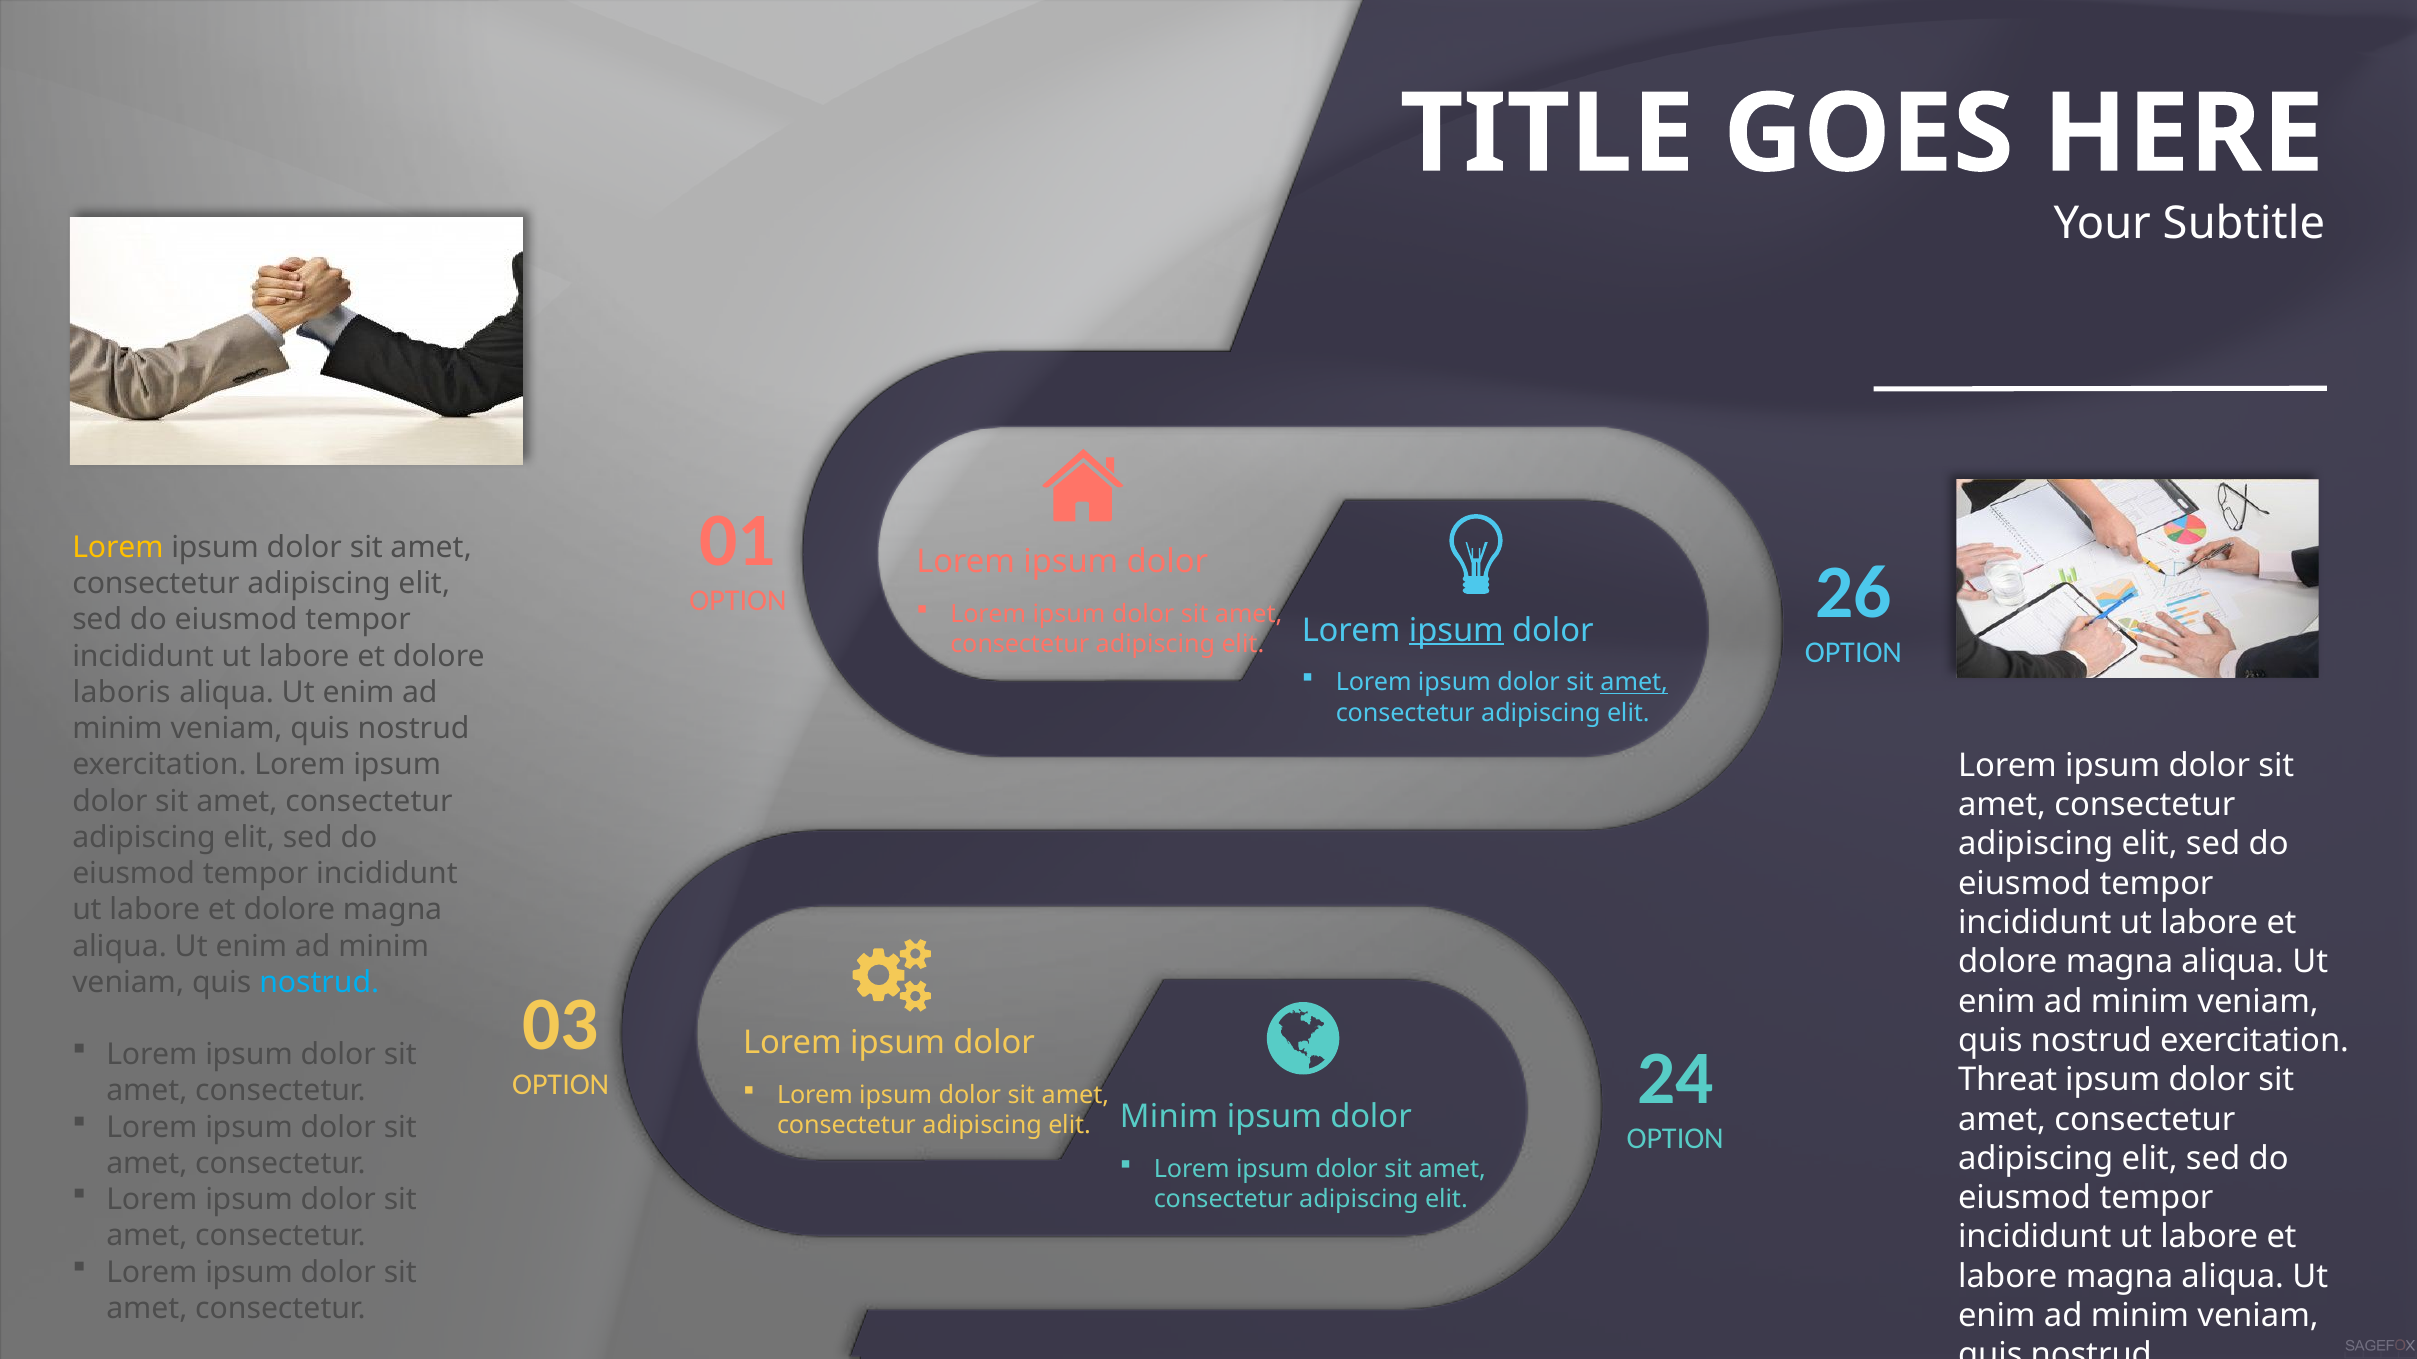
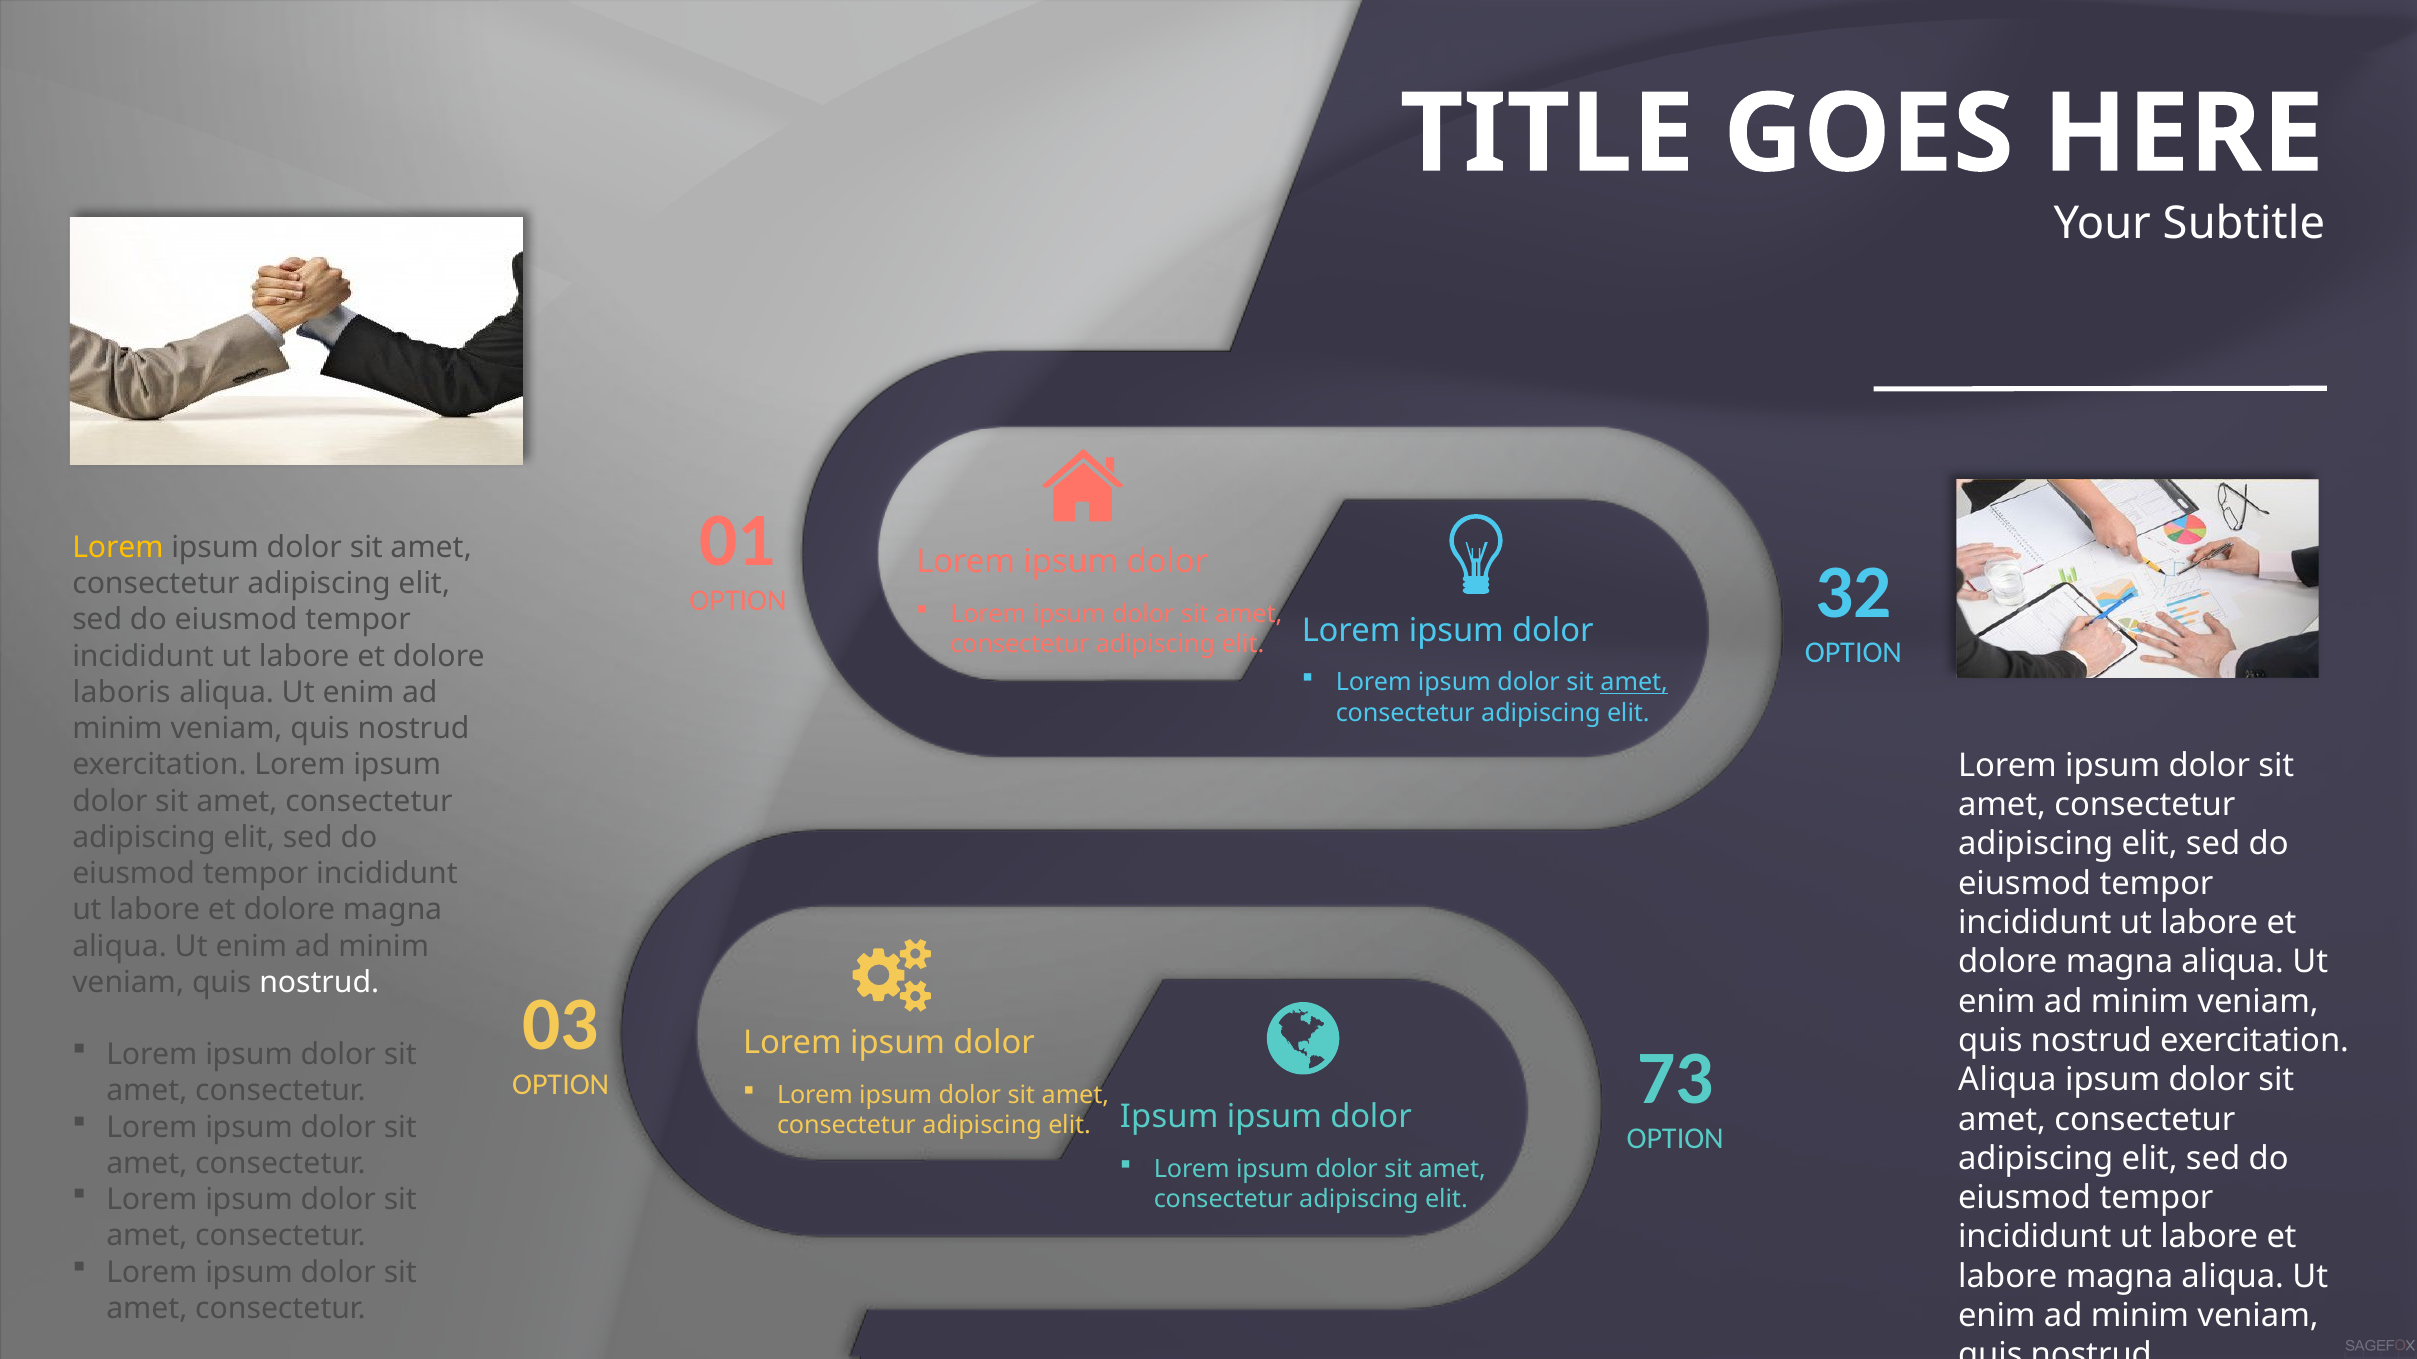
26: 26 -> 32 (1854, 593)
ipsum underline: present -> none (1456, 630)
nostrud colour: light blue -> white (319, 983)
Threat: Threat -> Aliqua (2007, 1080)
24: 24 -> 73 (1675, 1079)
elit Minim: Minim -> Ipsum (1169, 1117)
